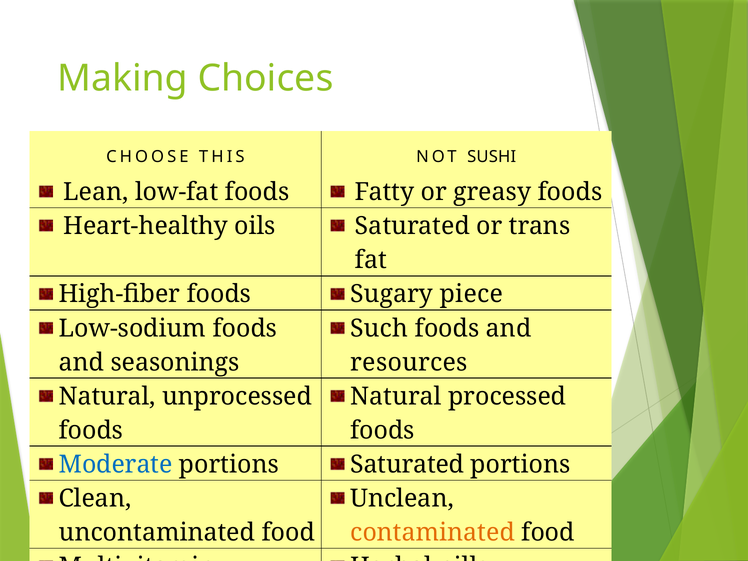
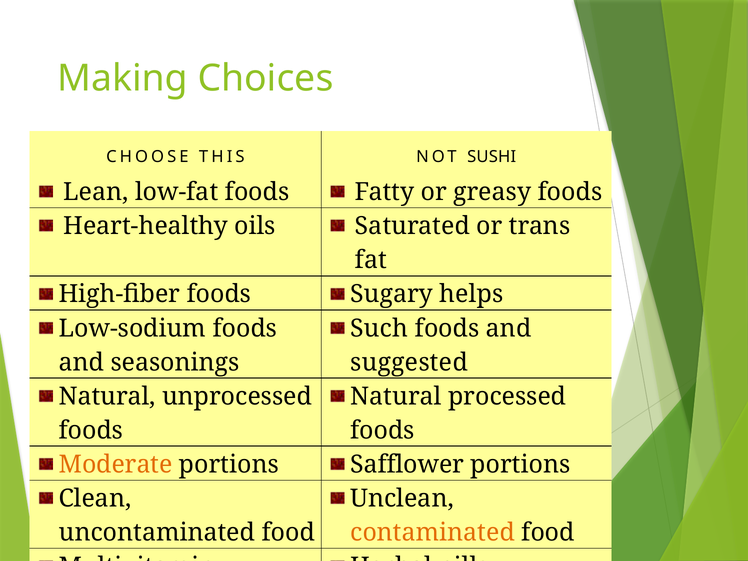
piece: piece -> helps (472, 294)
resources: resources -> suggested (409, 362)
Moderate colour: blue -> orange (116, 465)
portions Saturated: Saturated -> Safflower (407, 465)
